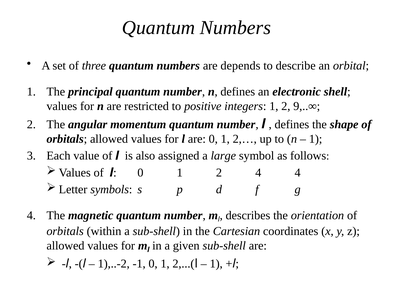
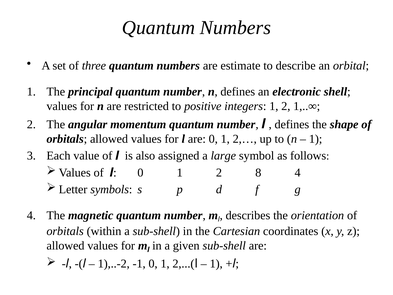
depends: depends -> estimate (241, 66)
9,..∞: 9,..∞ -> 1,..∞ (307, 106)
2 4: 4 -> 8 (258, 172)
